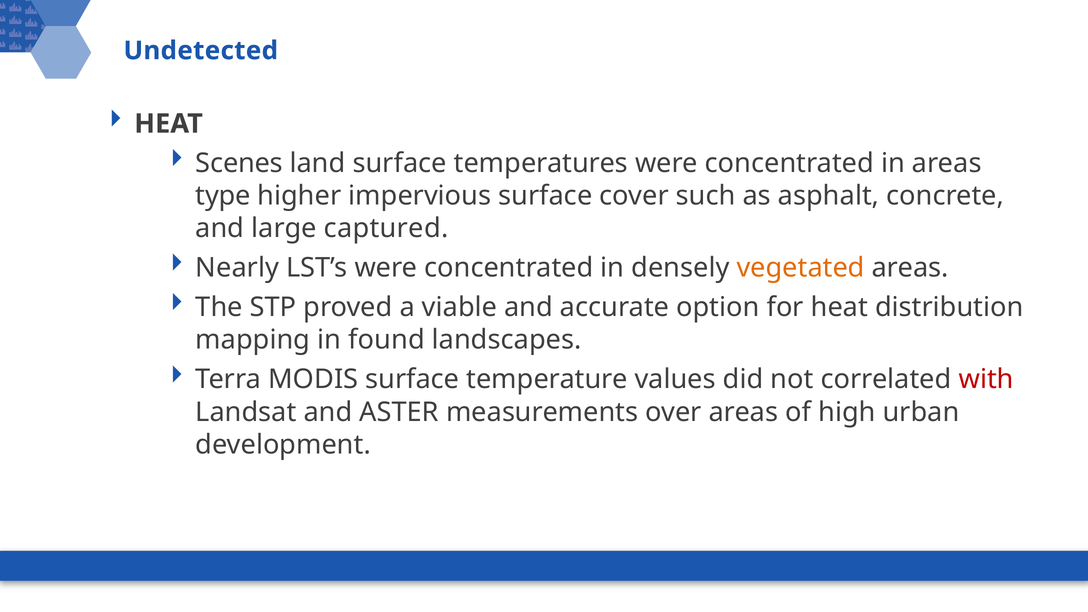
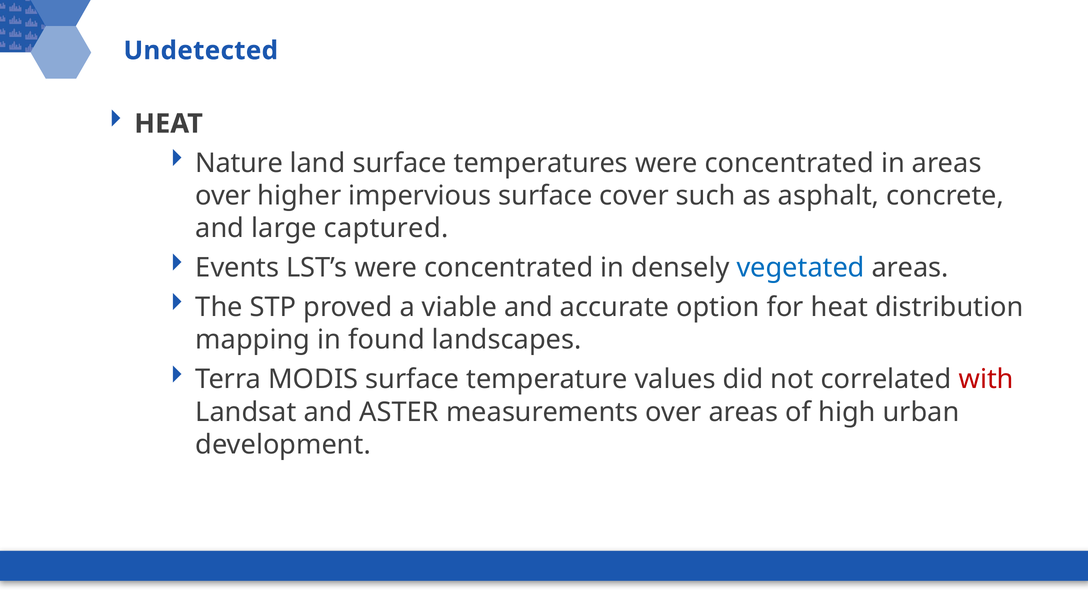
Scenes: Scenes -> Nature (239, 163)
type: type -> over (223, 196)
Nearly: Nearly -> Events (237, 268)
vegetated colour: orange -> blue (801, 268)
